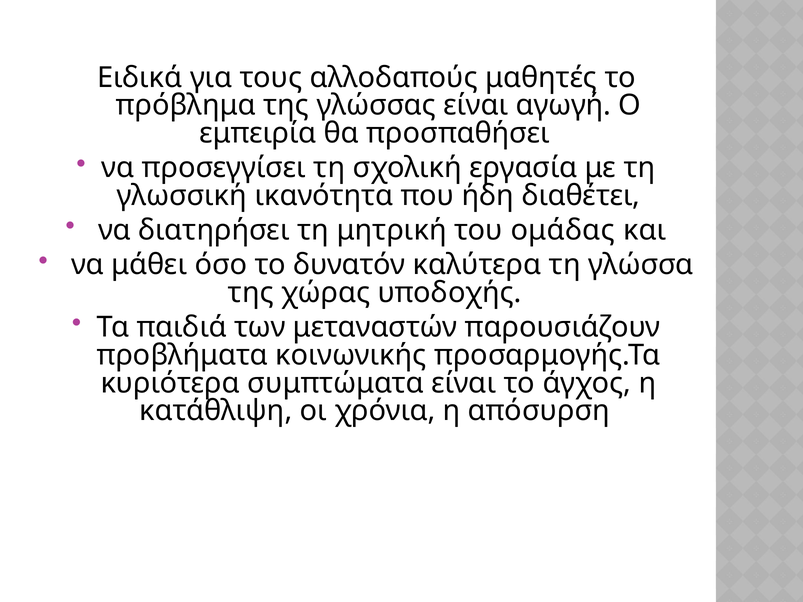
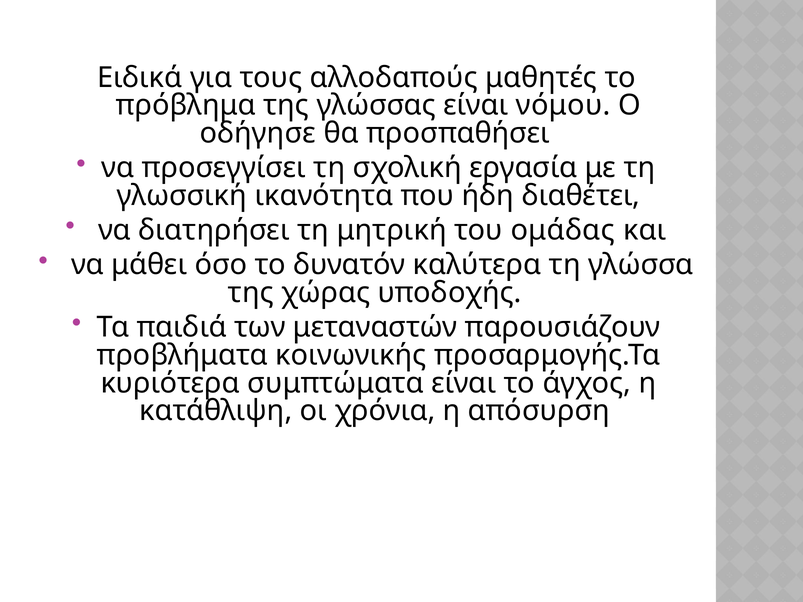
αγωγή: αγωγή -> νόμου (563, 105)
εμπειρία: εμπειρία -> οδήγησε (258, 133)
